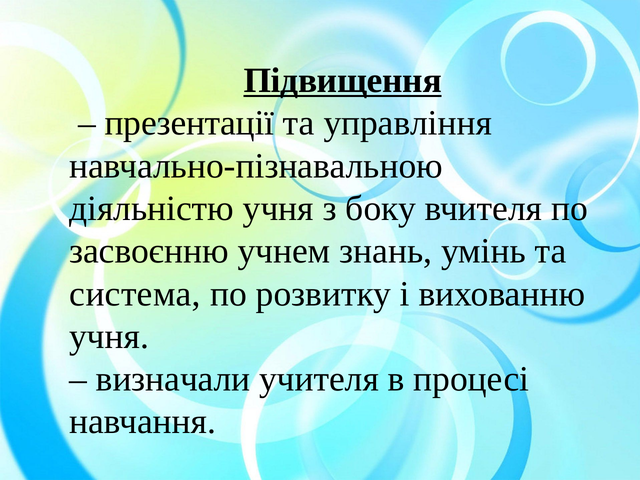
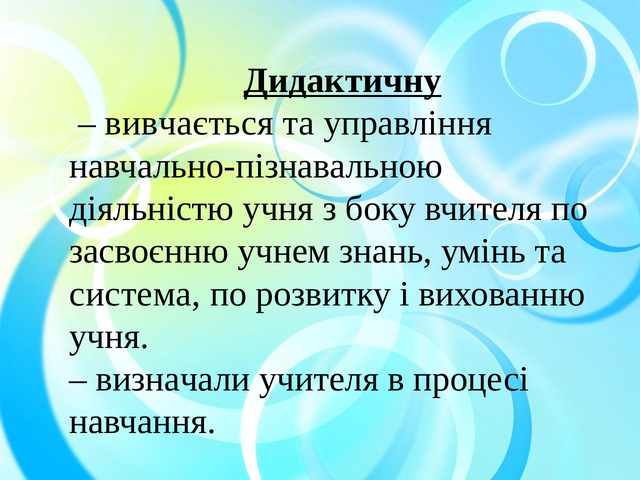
Підвищення: Підвищення -> Дидактичну (343, 80)
презентації: презентації -> вивчається (189, 123)
